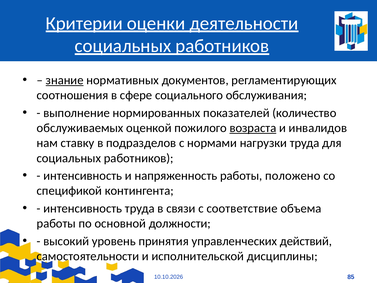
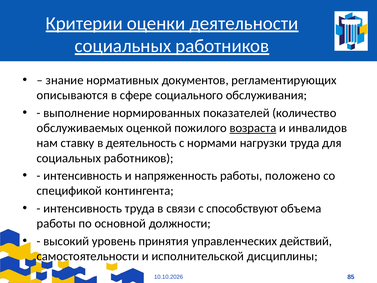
знание underline: present -> none (65, 80)
соотношения: соотношения -> описываются (72, 95)
подразделов: подразделов -> деятельность (141, 143)
соответствие: соответствие -> способствуют (242, 208)
